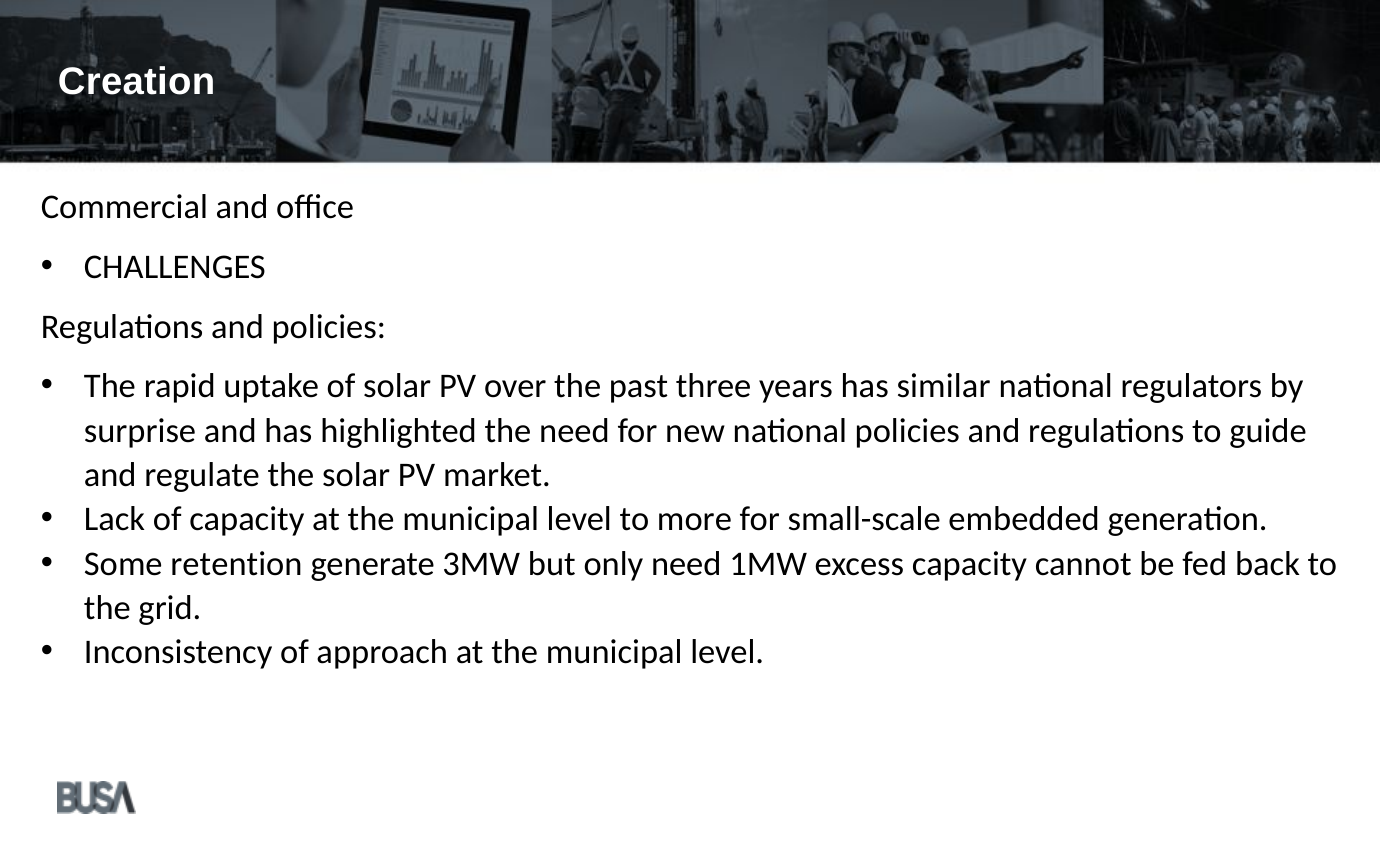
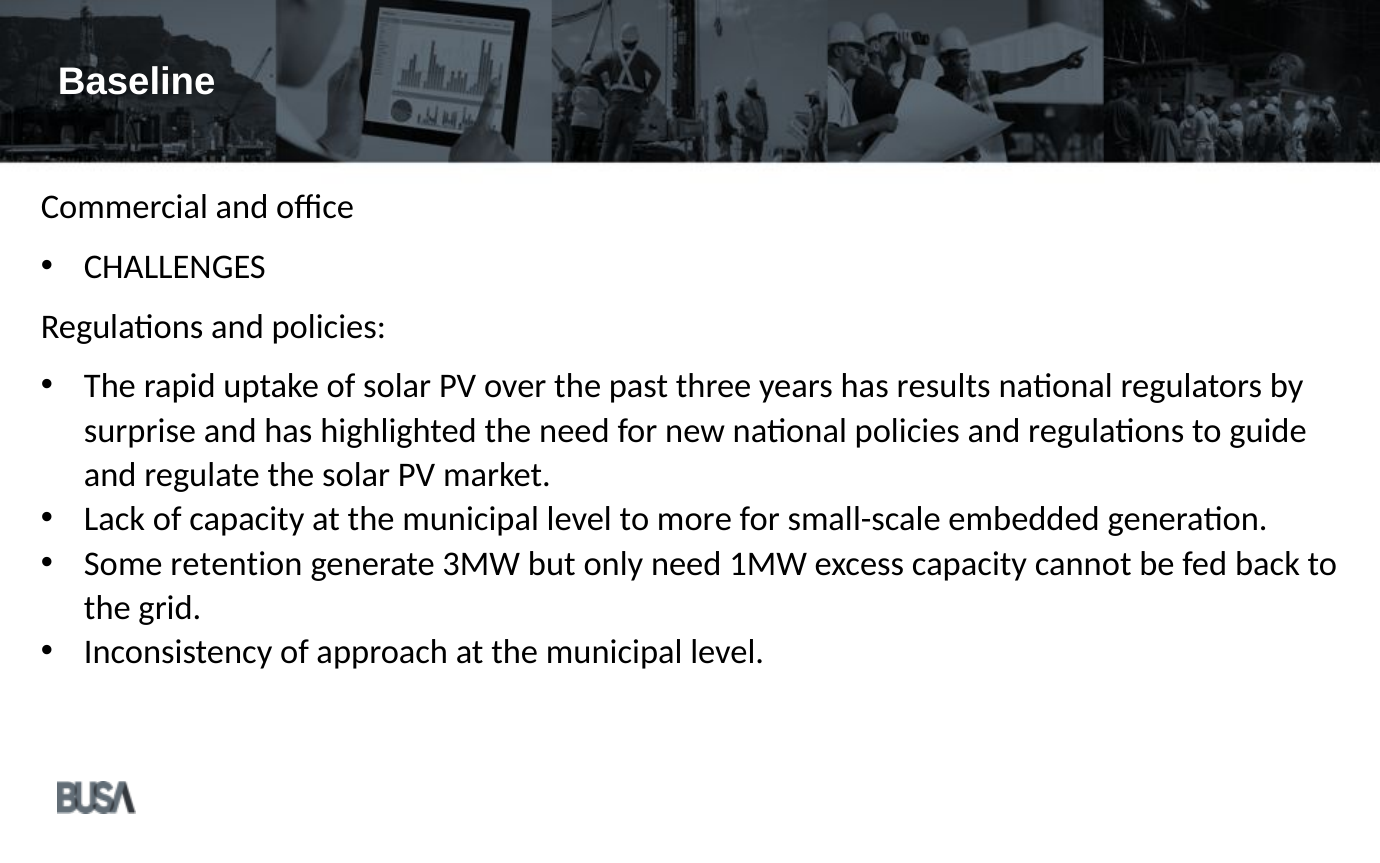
Creation: Creation -> Baseline (137, 82)
similar: similar -> results (944, 386)
